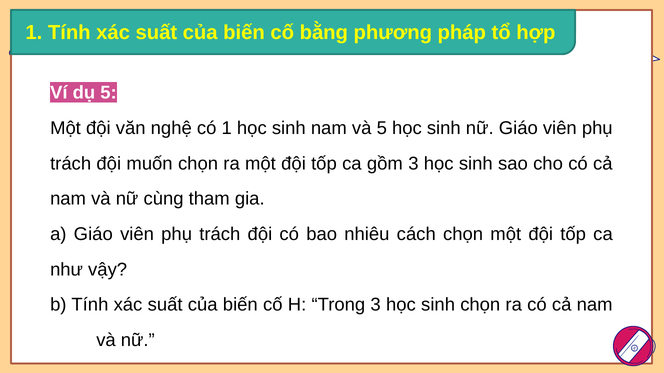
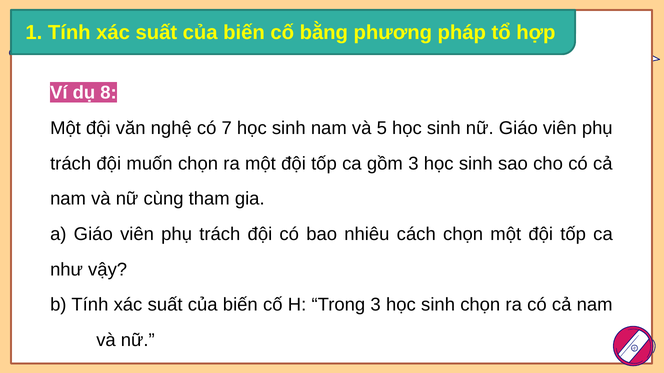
dụ 5: 5 -> 8 (109, 93)
có 1: 1 -> 7 (227, 128)
